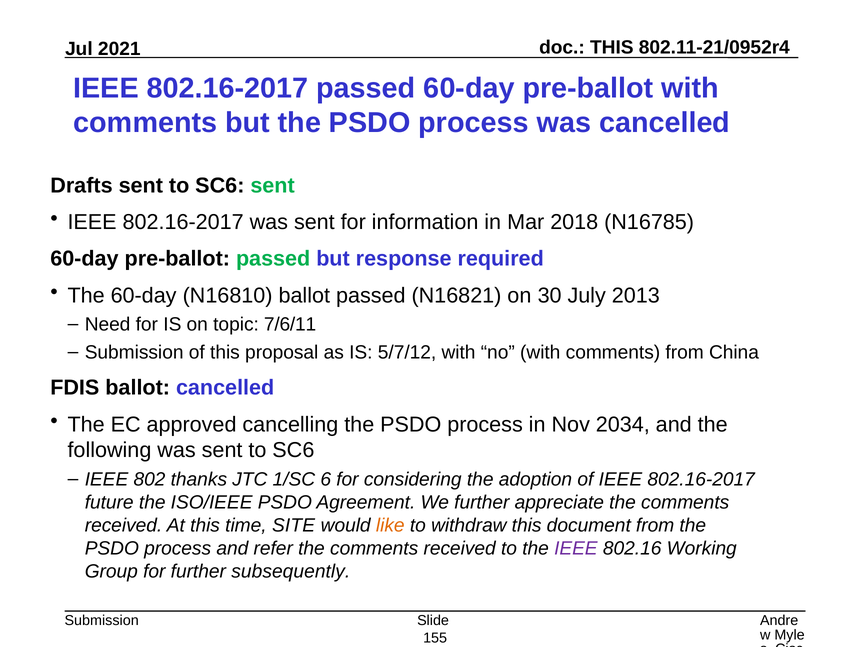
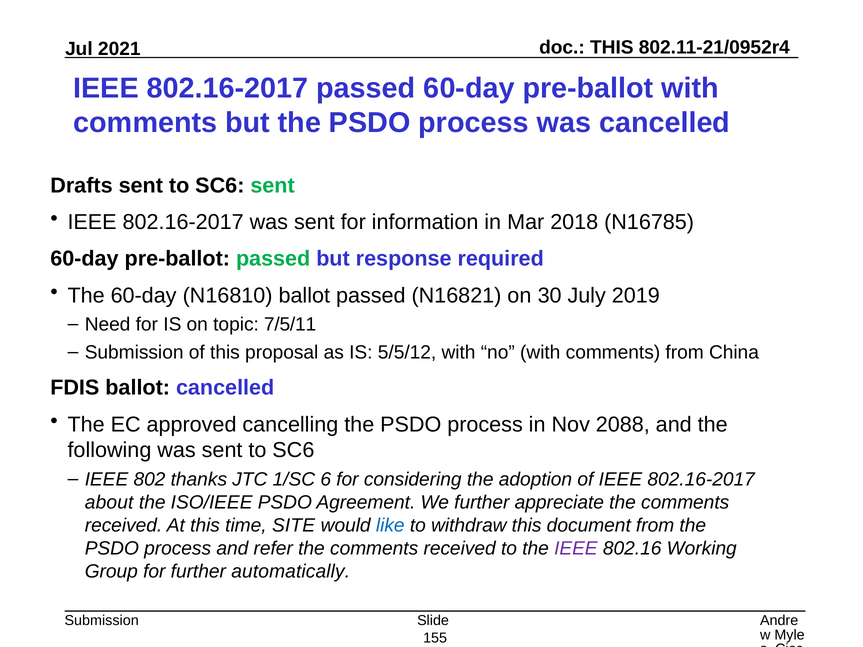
2013: 2013 -> 2019 (636, 296)
7/6/11: 7/6/11 -> 7/5/11 (290, 325)
5/7/12: 5/7/12 -> 5/5/12 (407, 353)
2034: 2034 -> 2088 (623, 425)
future: future -> about (109, 503)
like colour: orange -> blue (390, 526)
subsequently: subsequently -> automatically (291, 572)
